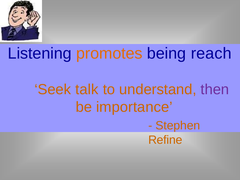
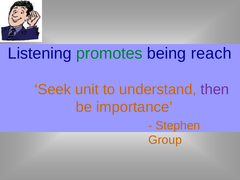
promotes colour: orange -> green (109, 53)
talk: talk -> unit (87, 89)
Refine: Refine -> Group (165, 140)
